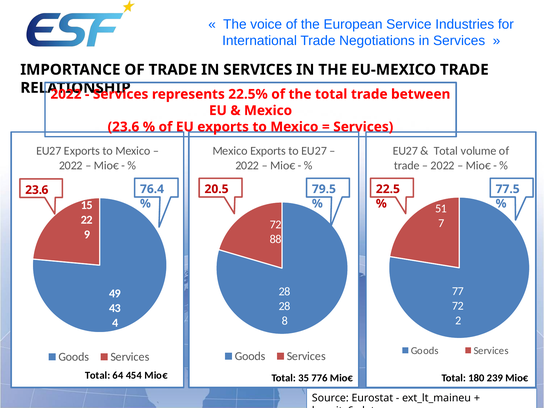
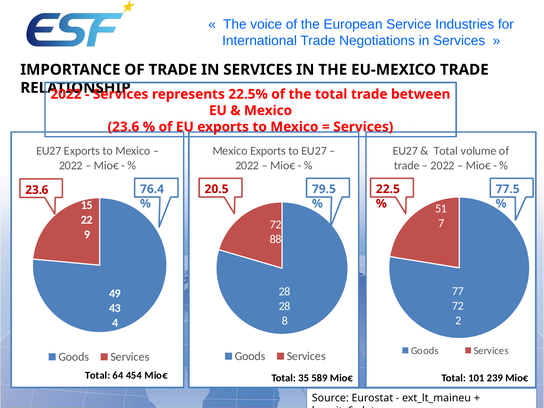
776: 776 -> 589 (319, 378)
180: 180 -> 101 (476, 378)
